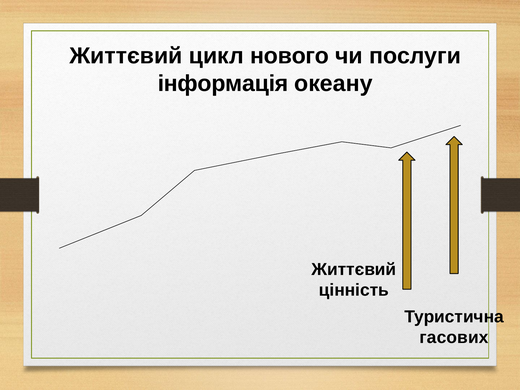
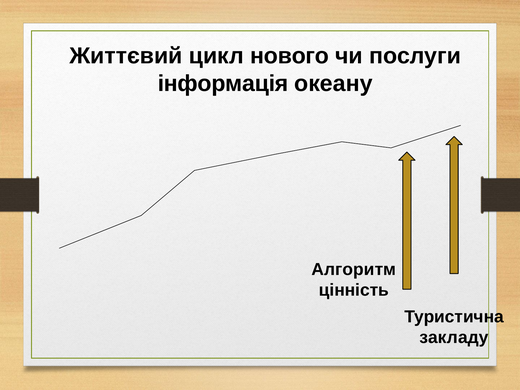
Життєвий: Життєвий -> Алгоритм (354, 269)
гасових: гасових -> закладу (454, 337)
